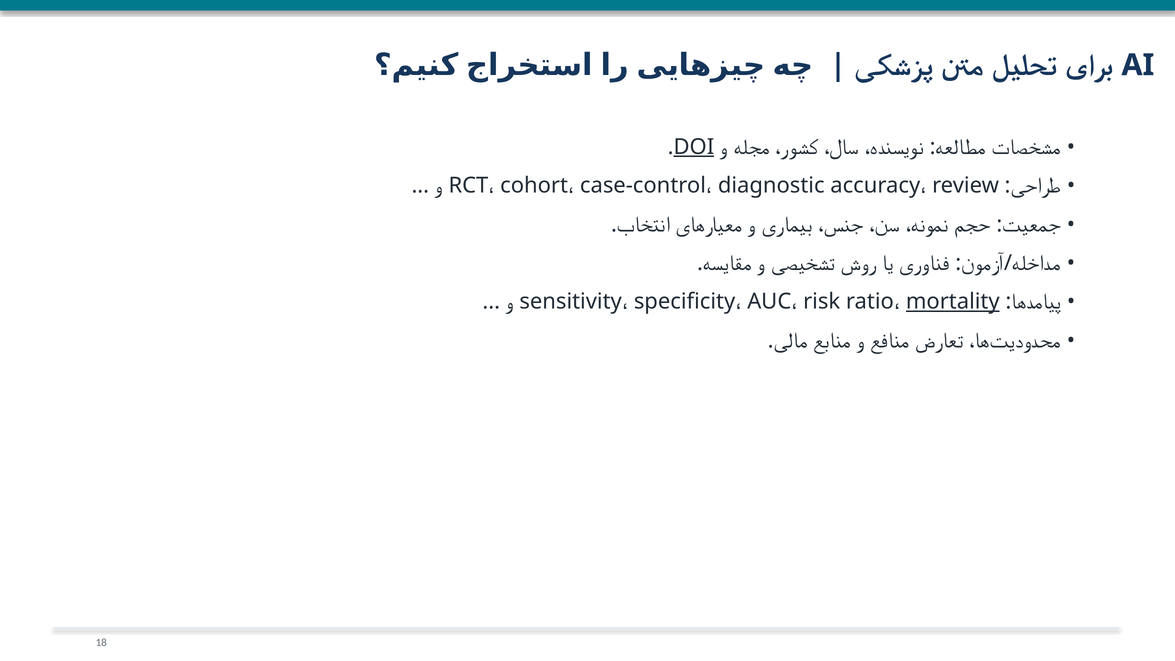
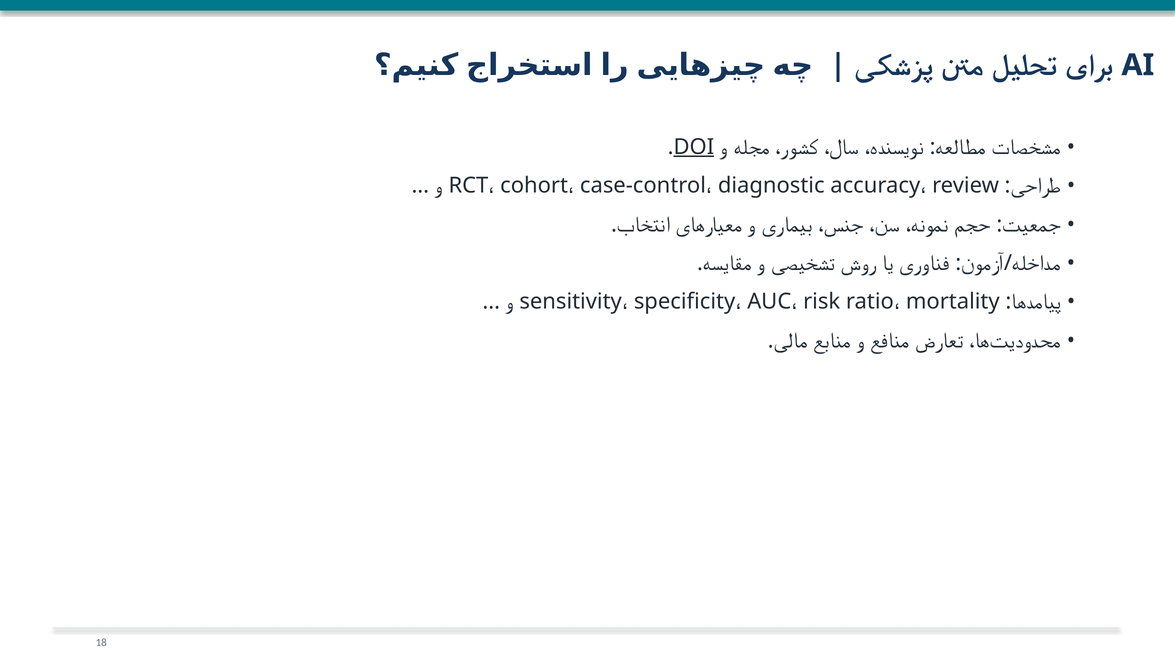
mortality underline: present -> none (953, 302)
